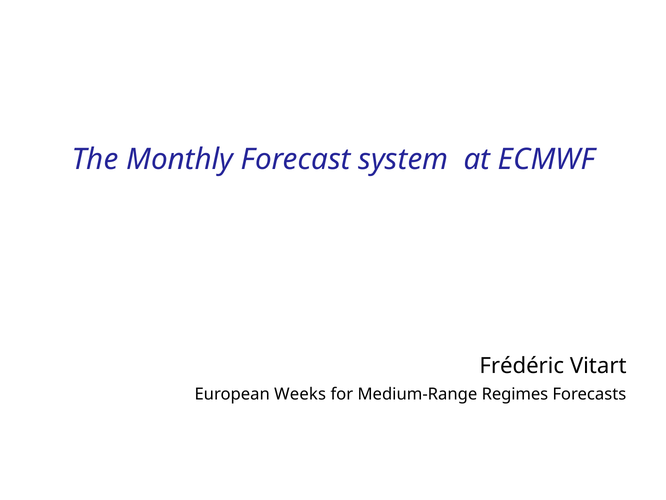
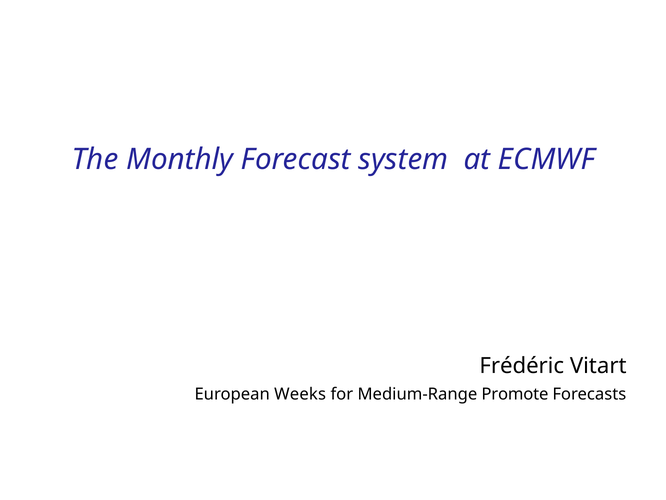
Regimes: Regimes -> Promote (515, 394)
